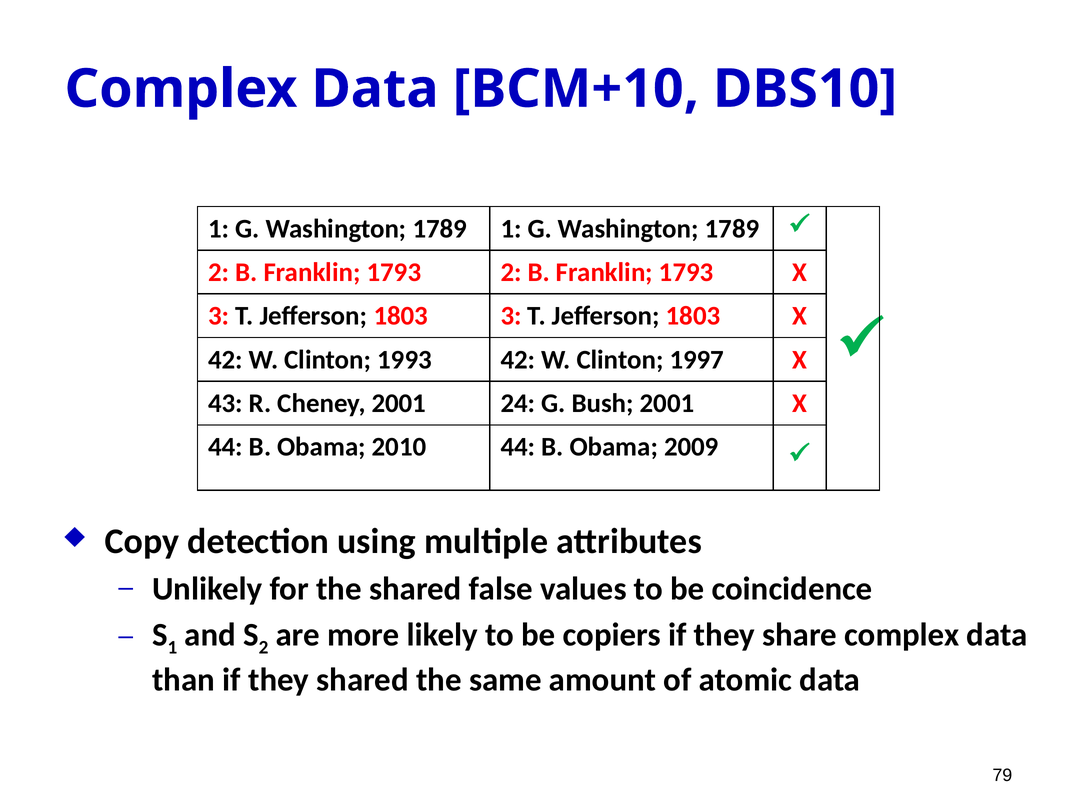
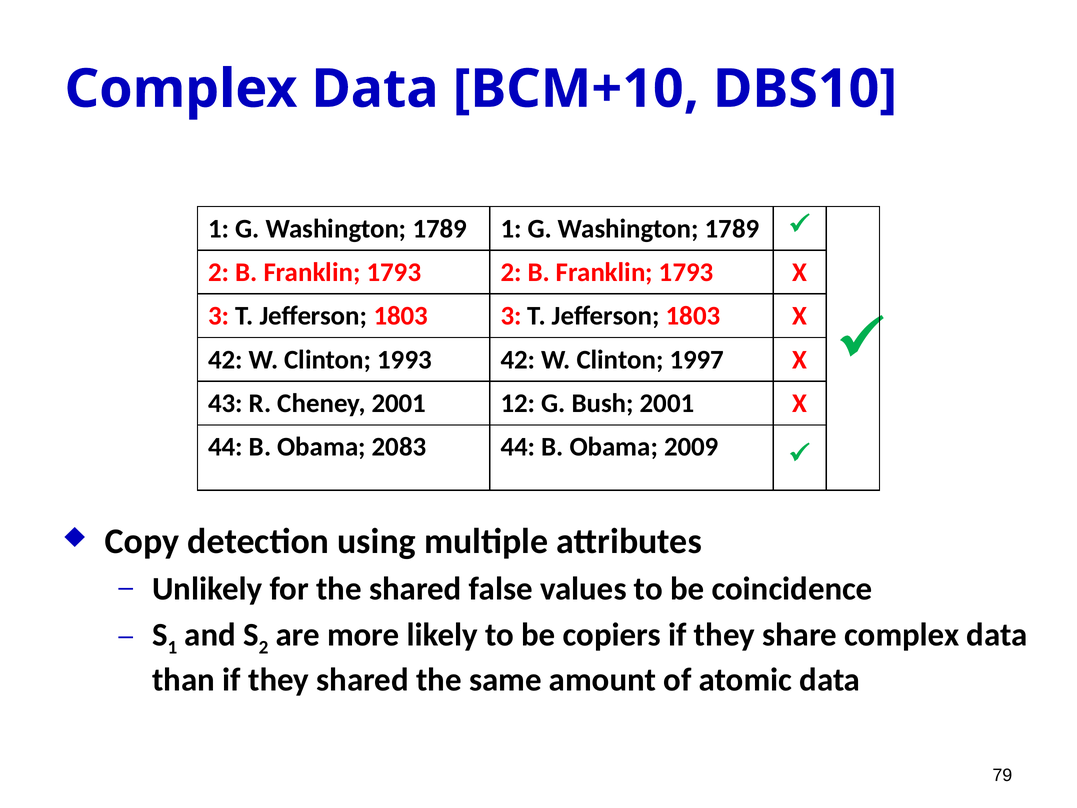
24: 24 -> 12 (518, 403)
2010: 2010 -> 2083 (399, 447)
